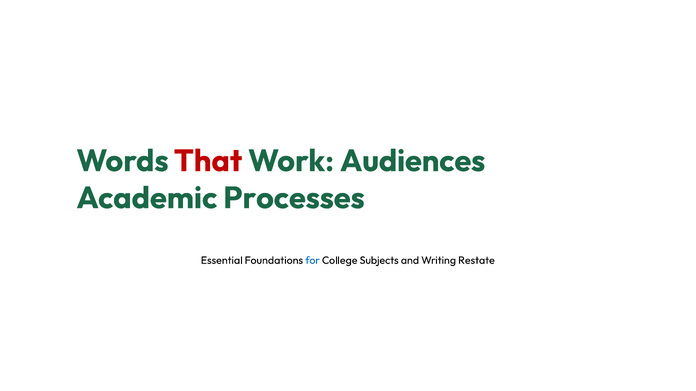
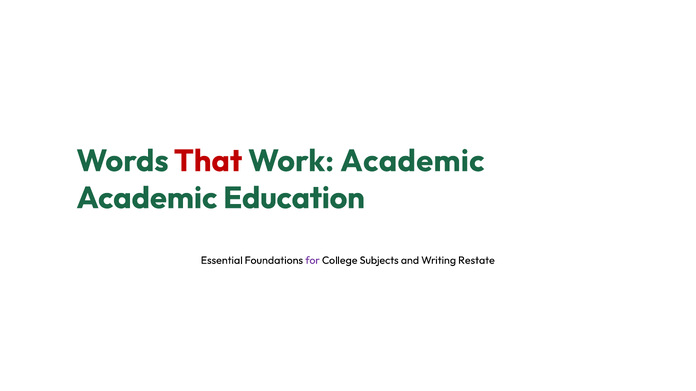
Work Audiences: Audiences -> Academic (412, 161)
Processes: Processes -> Education (294, 198)
for colour: blue -> purple (313, 261)
